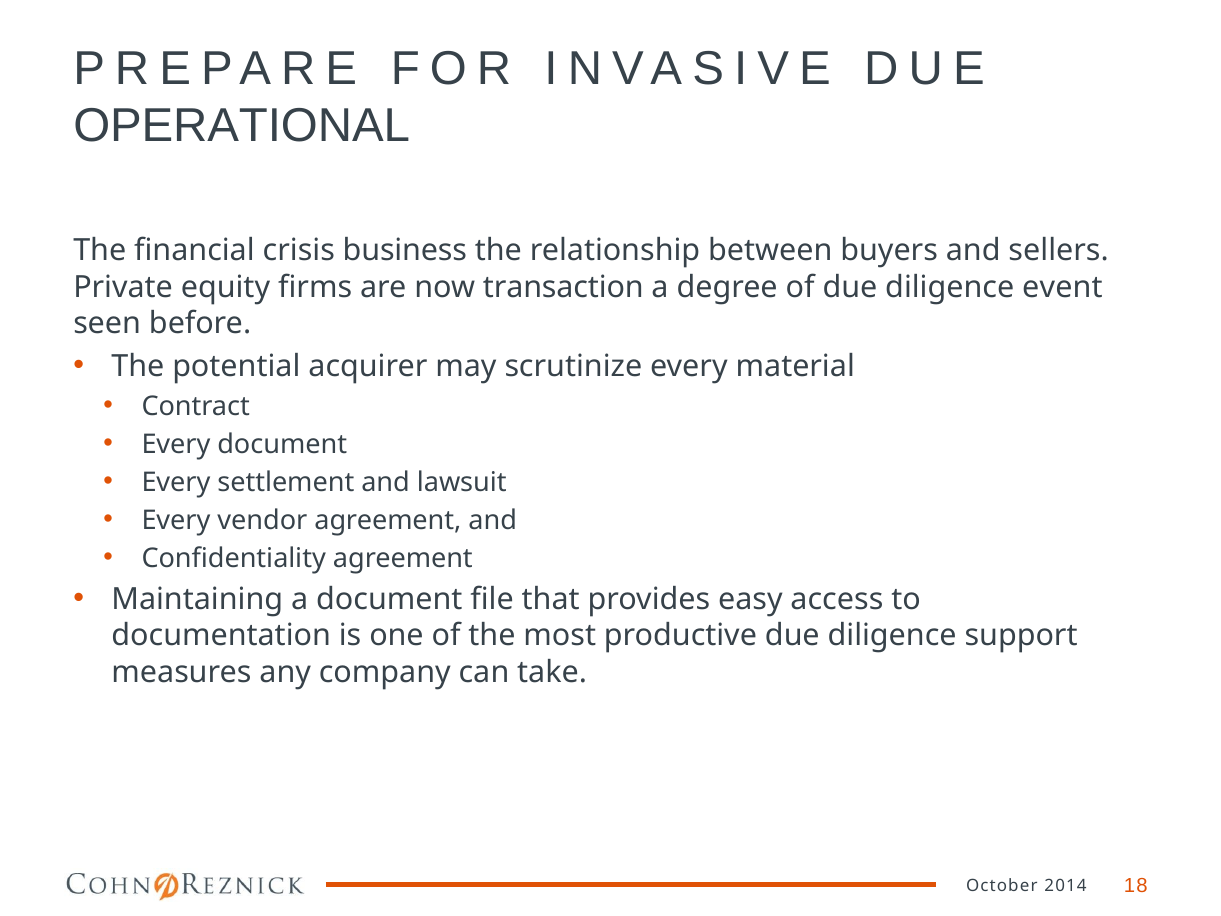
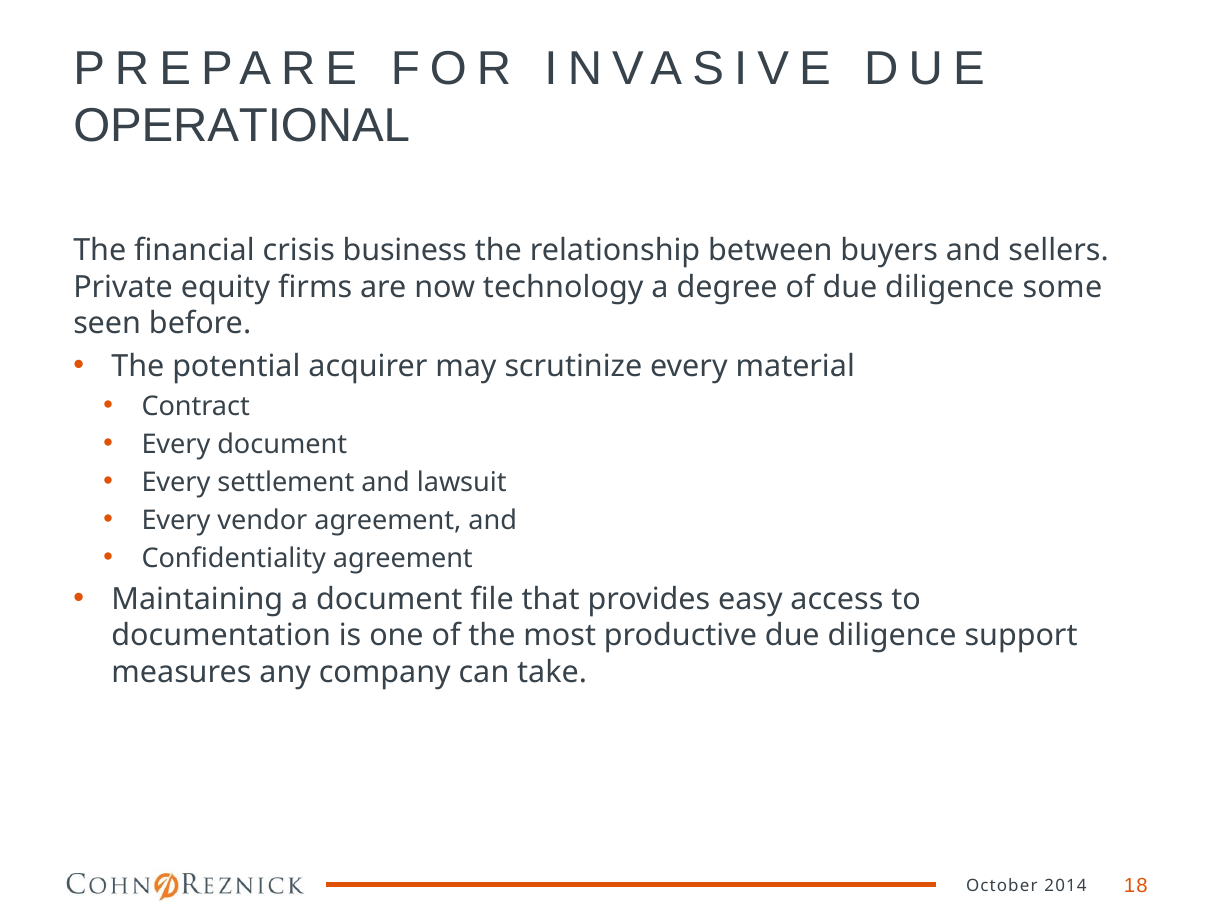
transaction: transaction -> technology (563, 287)
event: event -> some (1062, 287)
